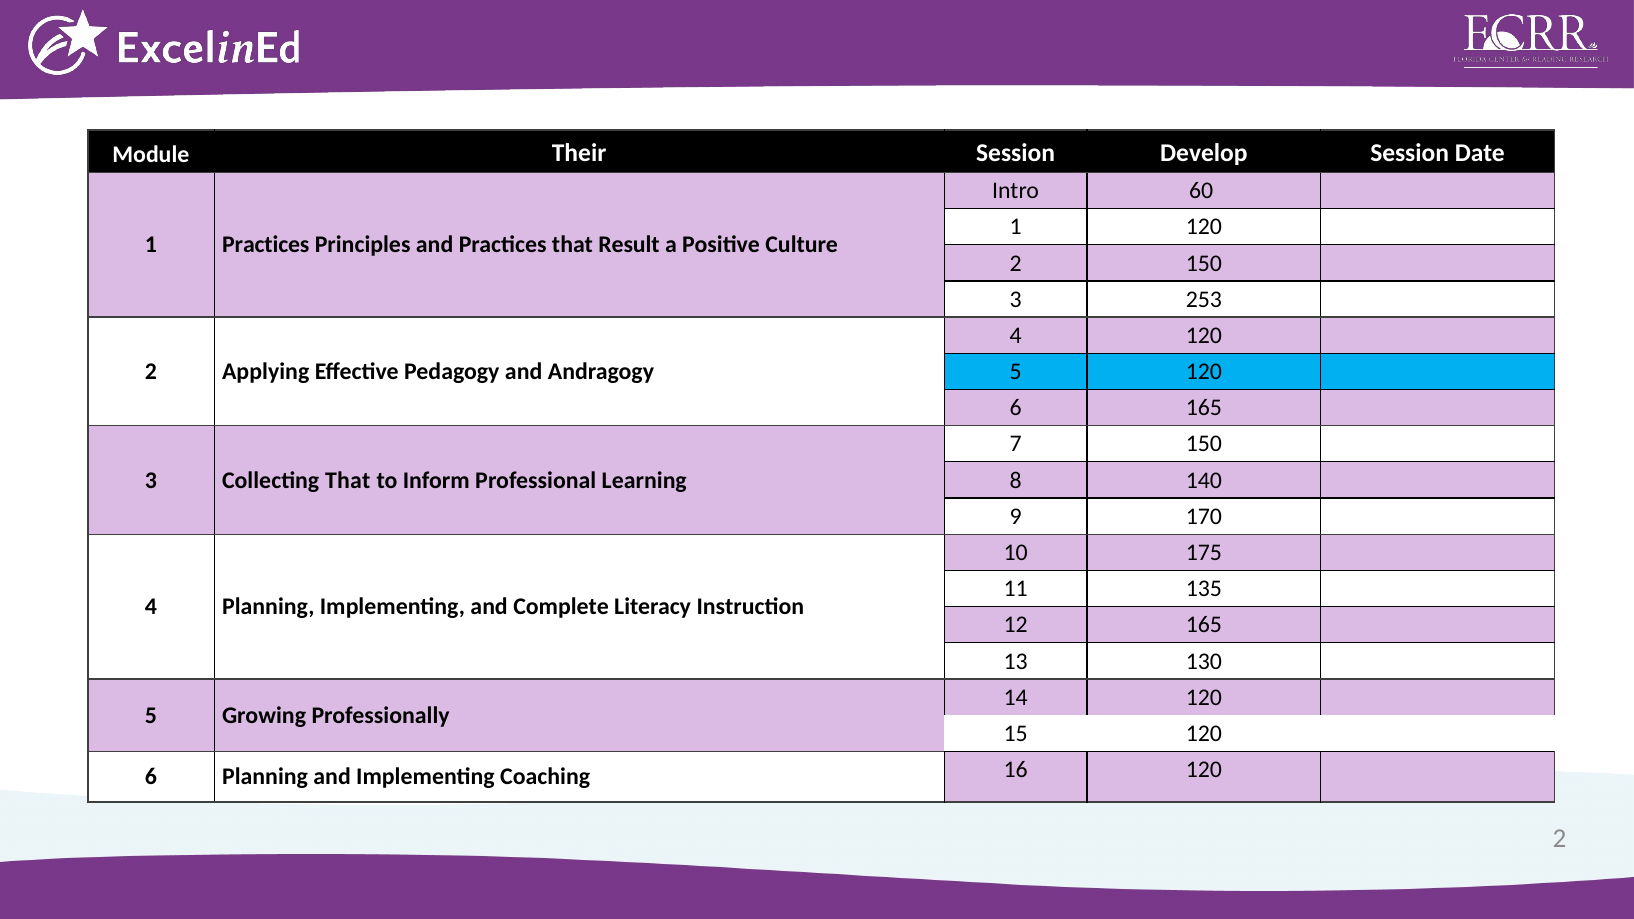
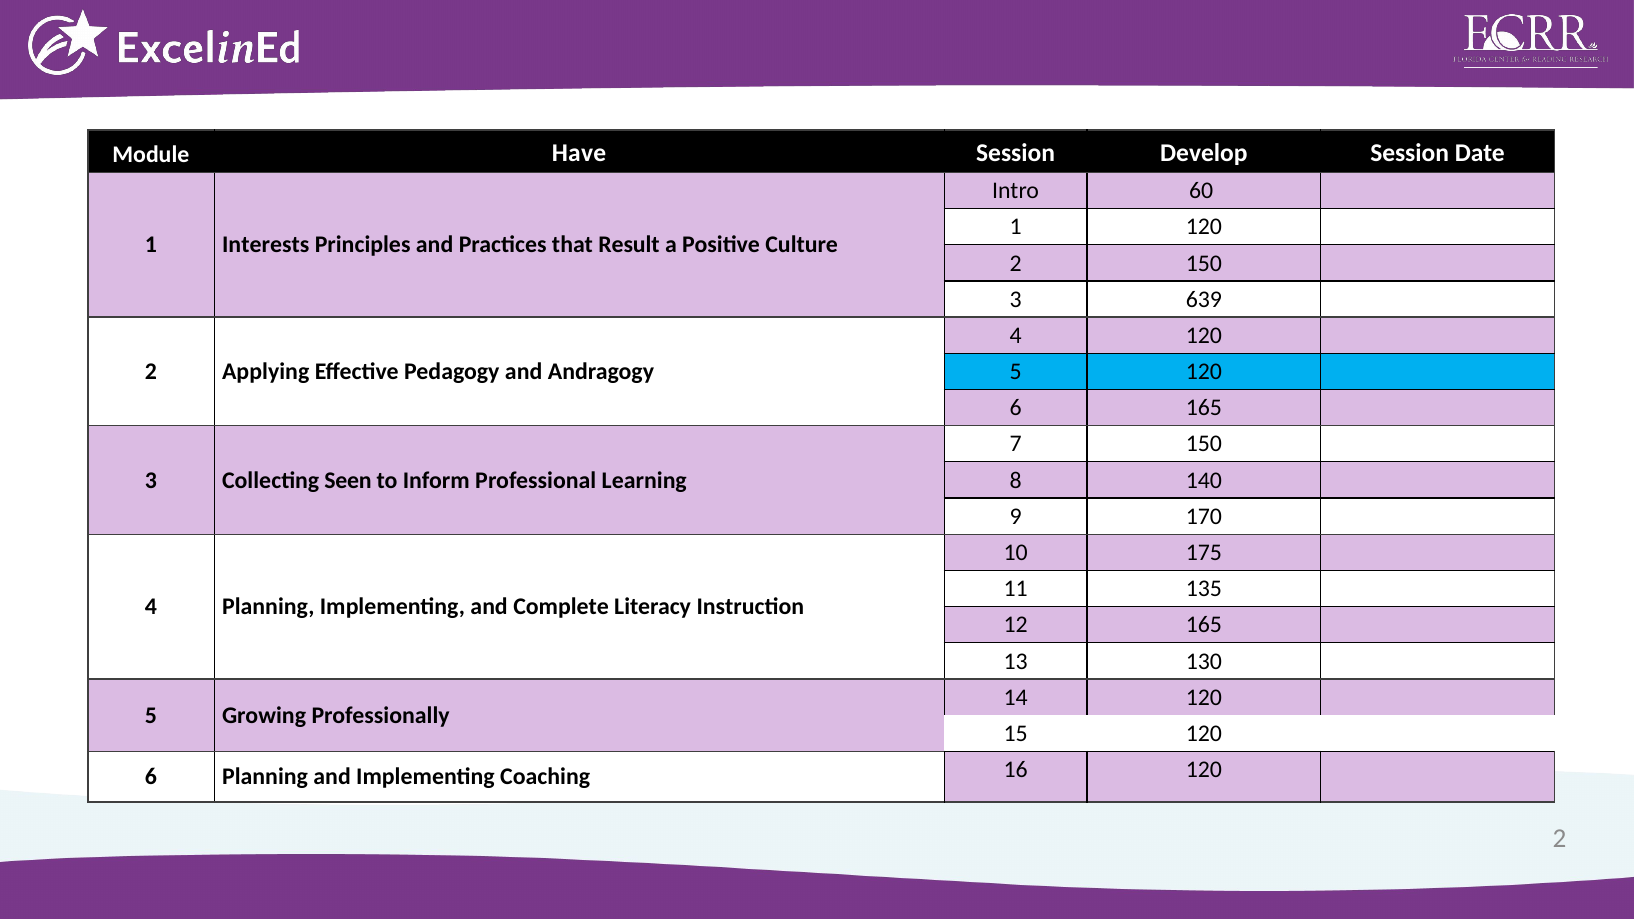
Their: Their -> Have (579, 153)
1 Practices: Practices -> Interests (266, 245)
253: 253 -> 639 (1204, 299)
Collecting That: That -> Seen (348, 480)
